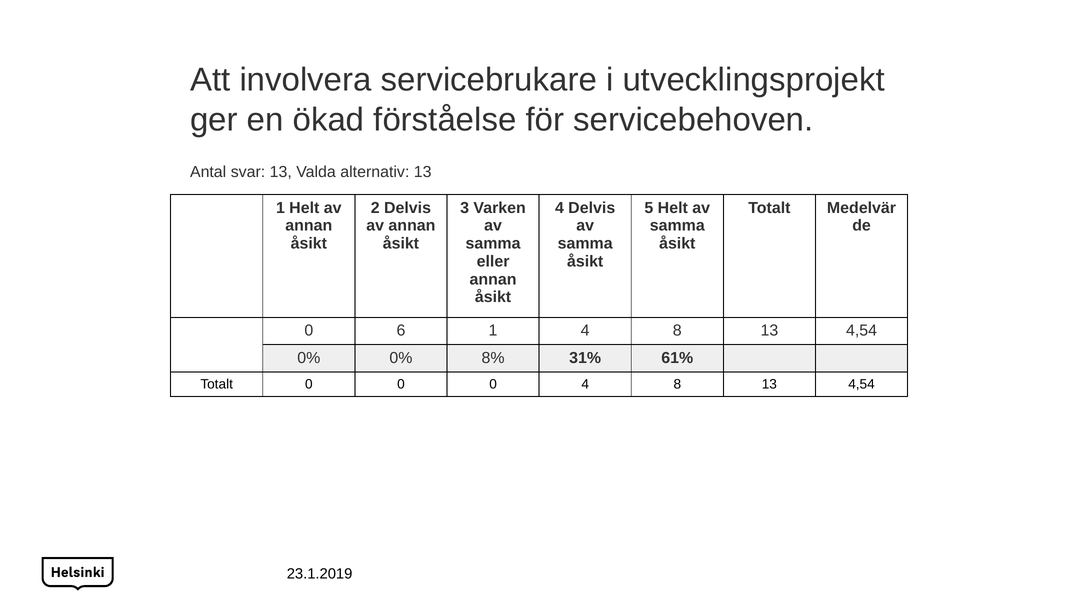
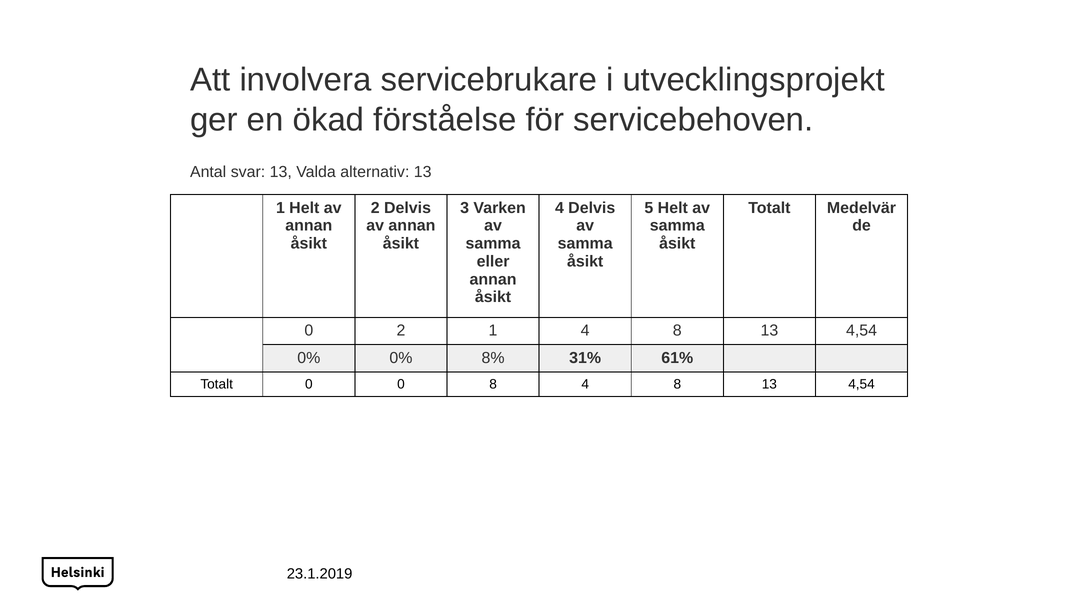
0 6: 6 -> 2 (401, 331)
0 0 0: 0 -> 8 (493, 384)
